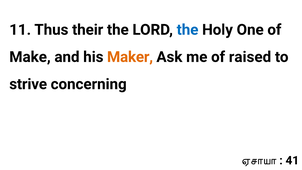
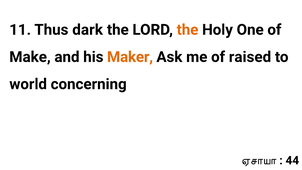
their: their -> dark (88, 30)
the colour: blue -> orange (188, 30)
strive: strive -> world (28, 84)
41: 41 -> 44 (292, 160)
